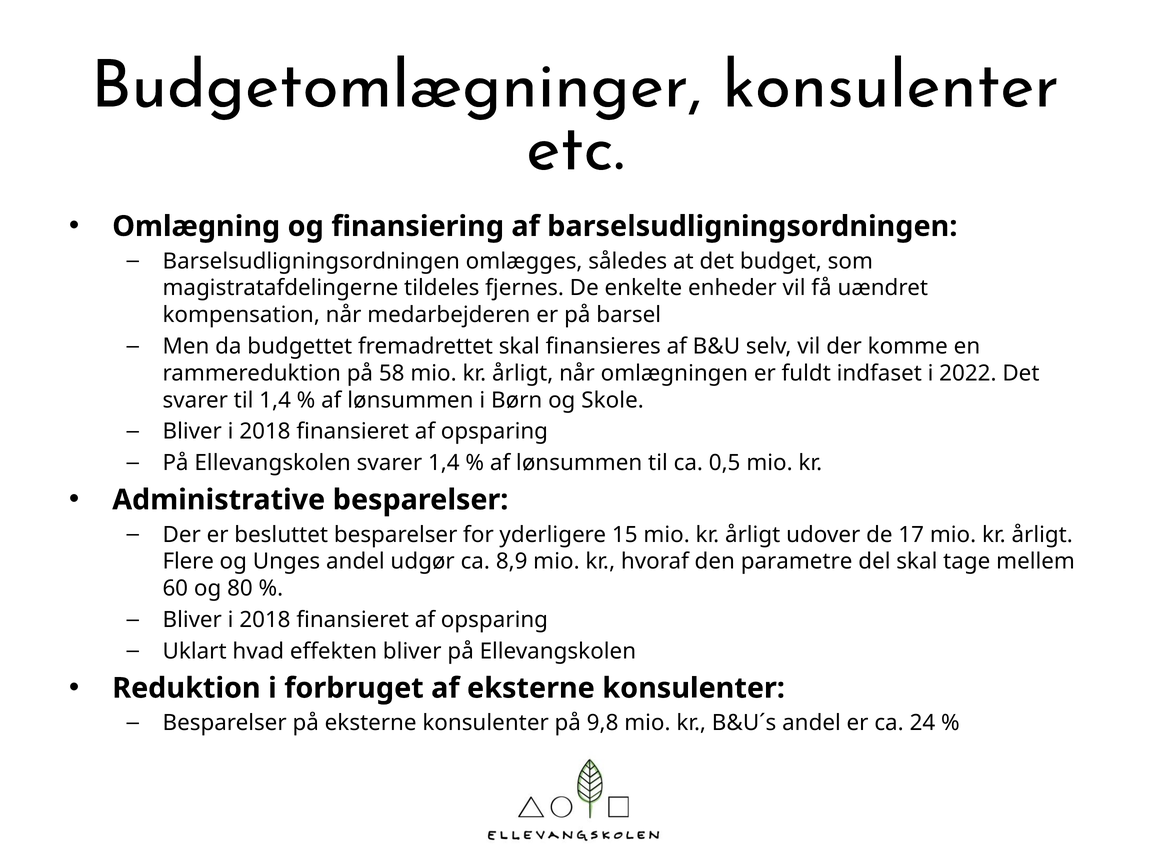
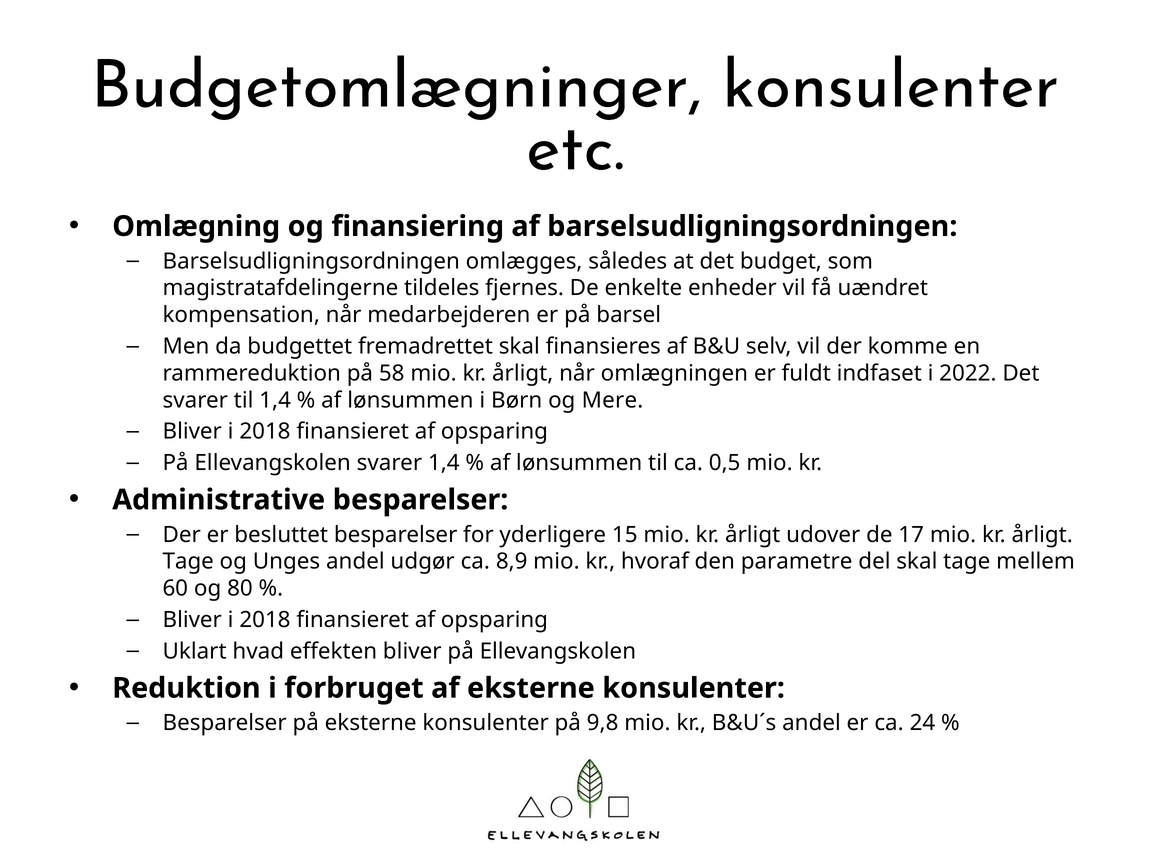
Skole: Skole -> Mere (613, 400)
Flere: Flere -> Tage (188, 562)
